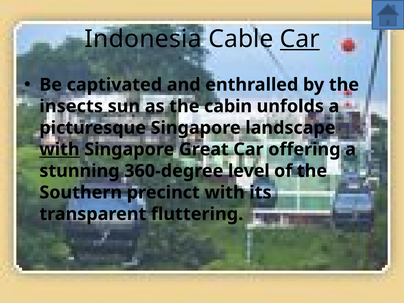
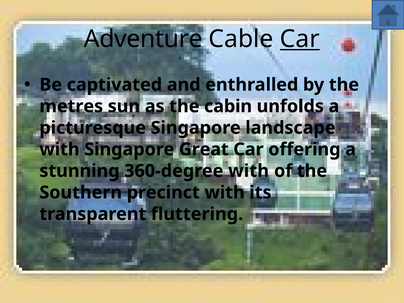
Indonesia: Indonesia -> Adventure (143, 39)
insects: insects -> metres (71, 106)
with underline: present -> none (59, 149)
360-degree level: level -> with (249, 171)
